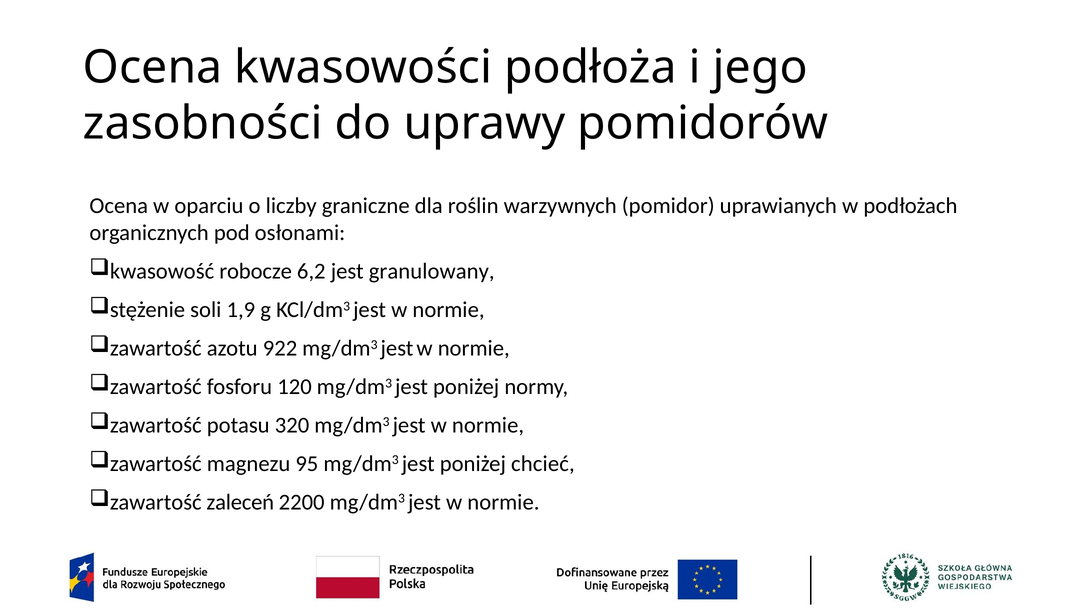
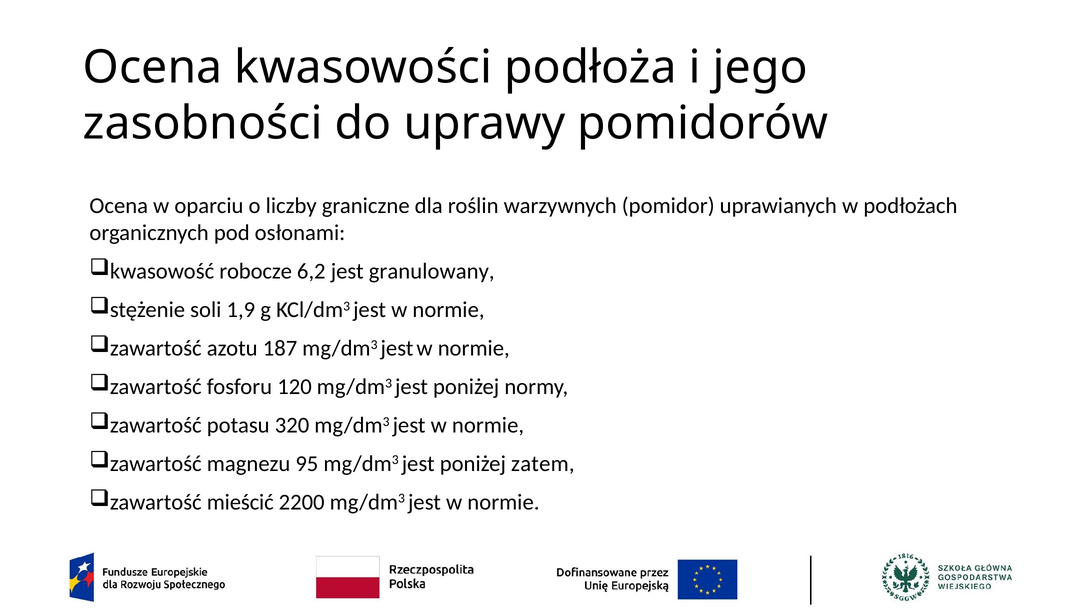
922: 922 -> 187 (280, 349)
chcieć: chcieć -> zatem (543, 464)
zaleceń: zaleceń -> mieścić (240, 503)
